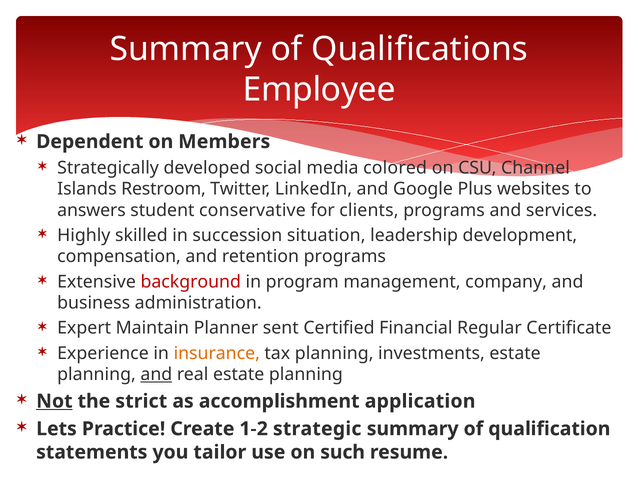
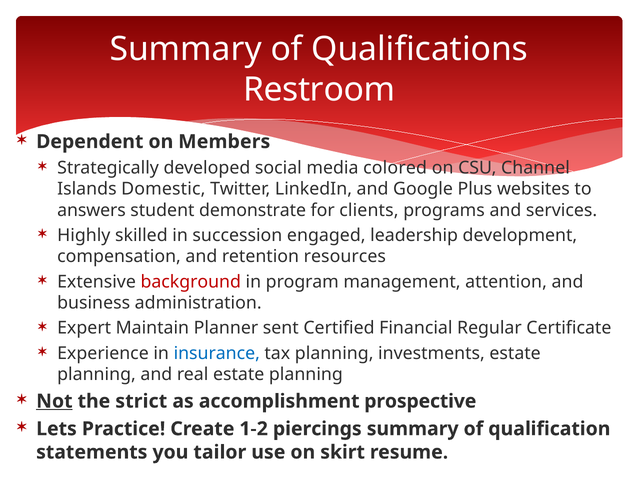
Employee: Employee -> Restroom (319, 90)
Restroom: Restroom -> Domestic (163, 189)
conservative: conservative -> demonstrate (253, 210)
situation: situation -> engaged (326, 236)
retention programs: programs -> resources (345, 257)
company: company -> attention (506, 282)
insurance colour: orange -> blue (217, 354)
and underline: present -> none (156, 375)
application: application -> prospective (420, 402)
strategic: strategic -> piercings (317, 429)
such: such -> skirt (343, 453)
